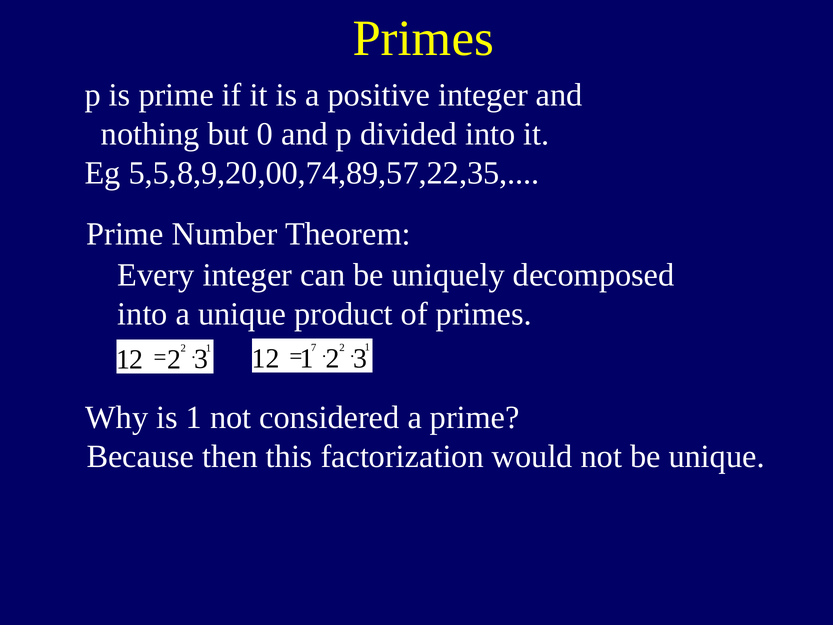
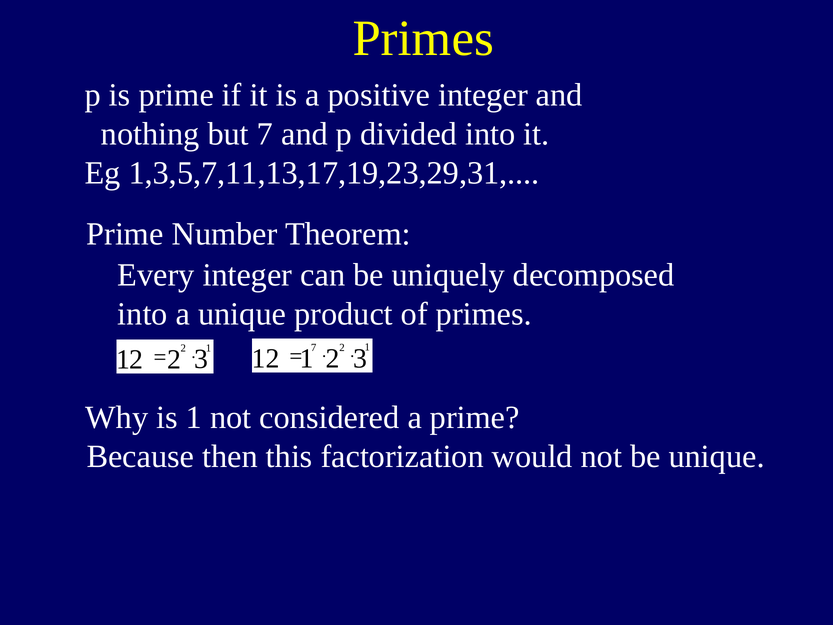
but 0: 0 -> 7 (265, 134)
5,5,8,9,20,00,74,89,57,22,35: 5,5,8,9,20,00,74,89,57,22,35 -> 1,3,5,7,11,13,17,19,23,29,31 (334, 173)
